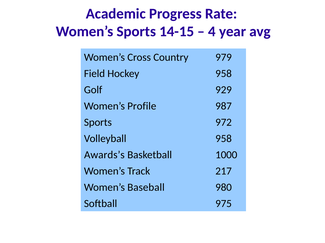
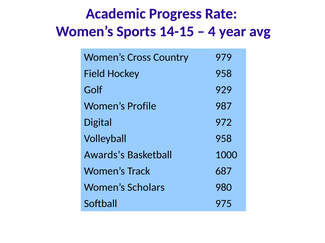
Sports: Sports -> Digital (98, 123)
217: 217 -> 687 (224, 171)
Baseball: Baseball -> Scholars (146, 188)
